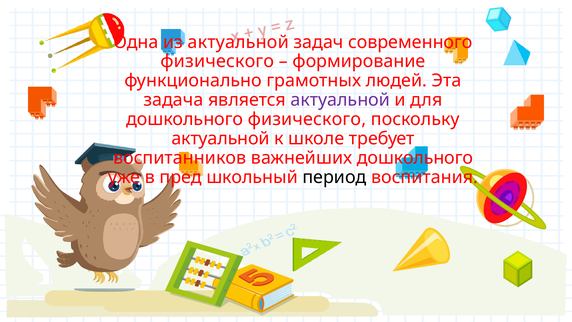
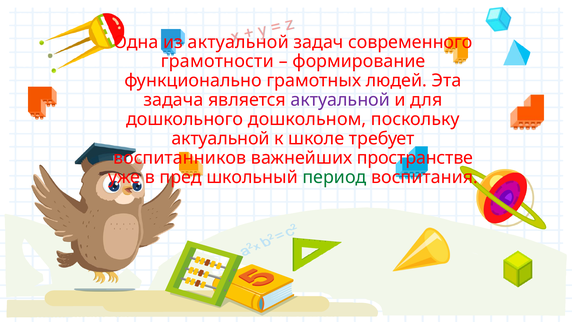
физического: физического -> грамотности (217, 61)
дошкольного физического: физического -> дошкольном (307, 119)
важнейших дошкольного: дошкольного -> пространстве (415, 158)
период colour: black -> green (335, 177)
